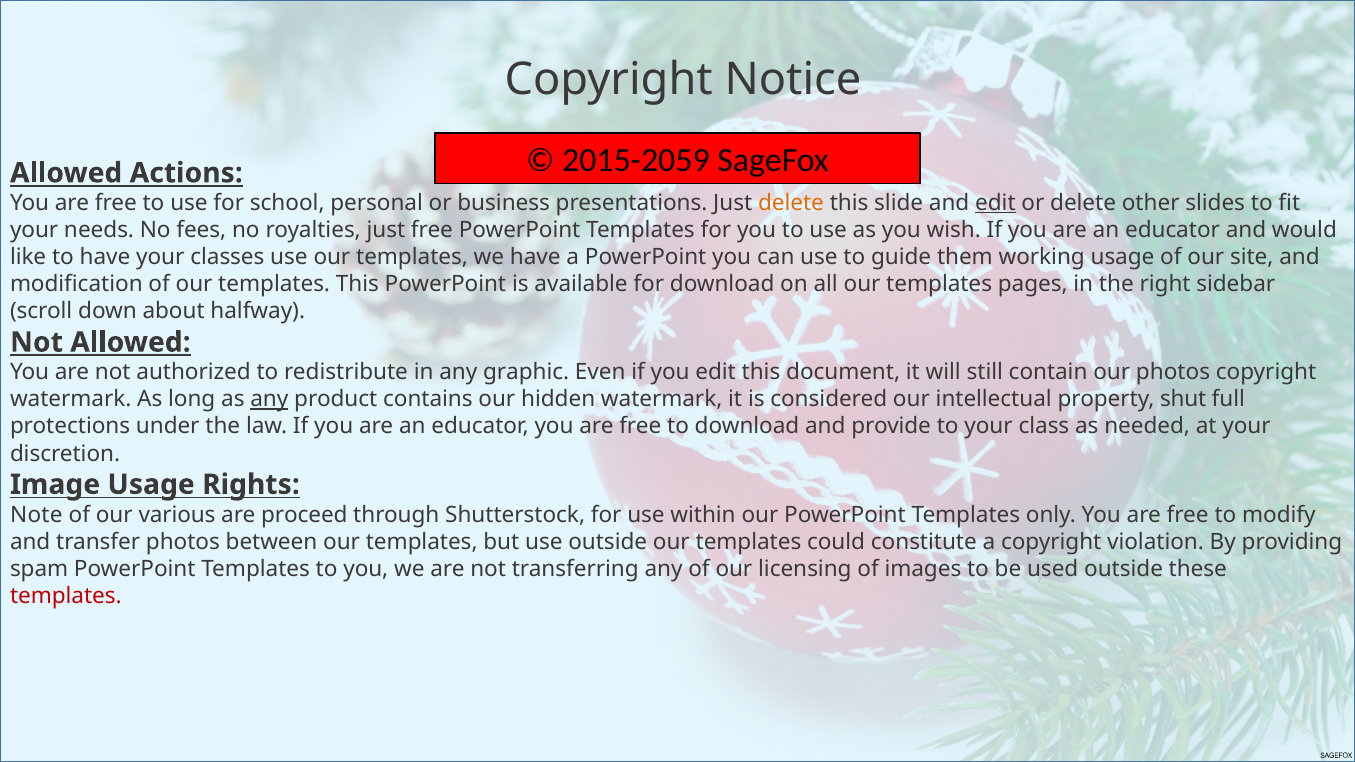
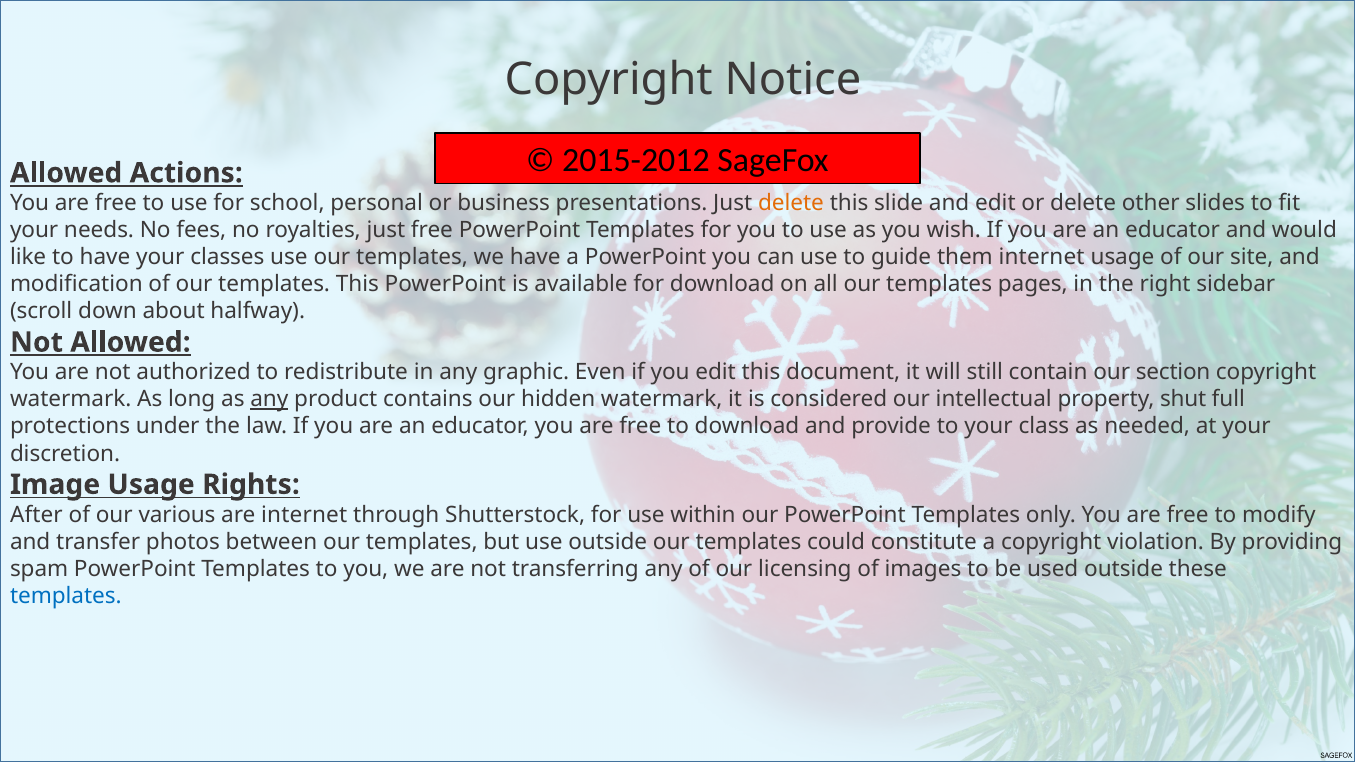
2015-2059: 2015-2059 -> 2015-2012 (636, 161)
edit underline: present -> none (995, 203)
them working: working -> internet (1042, 257)
our photos: photos -> section (1173, 372)
Note: Note -> After (36, 515)
are proceed: proceed -> internet (304, 515)
templates colour: red -> blue (66, 596)
